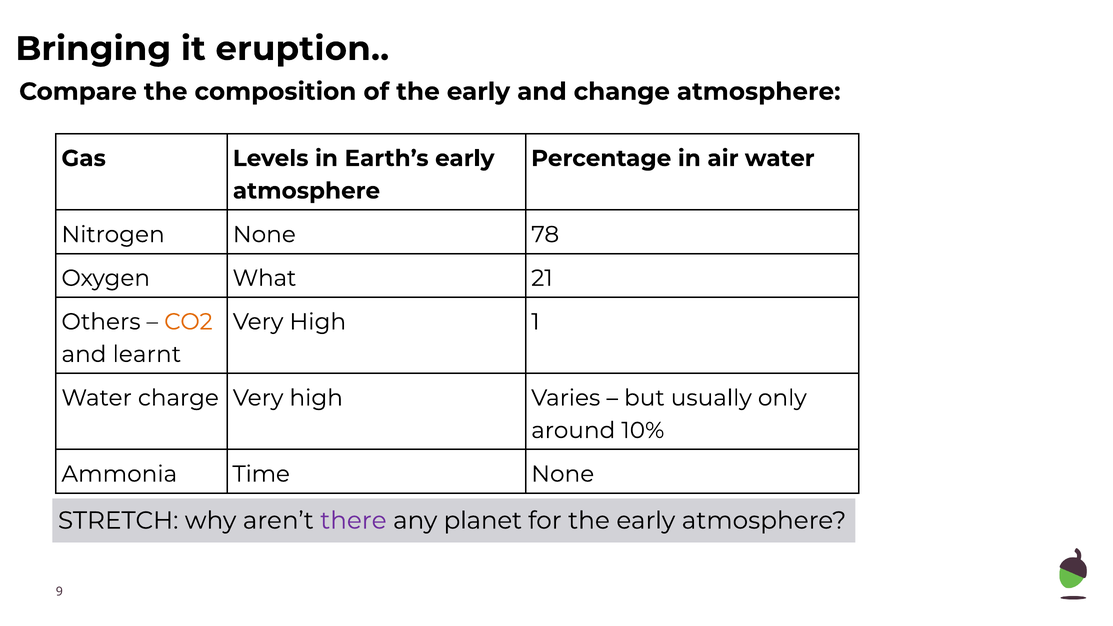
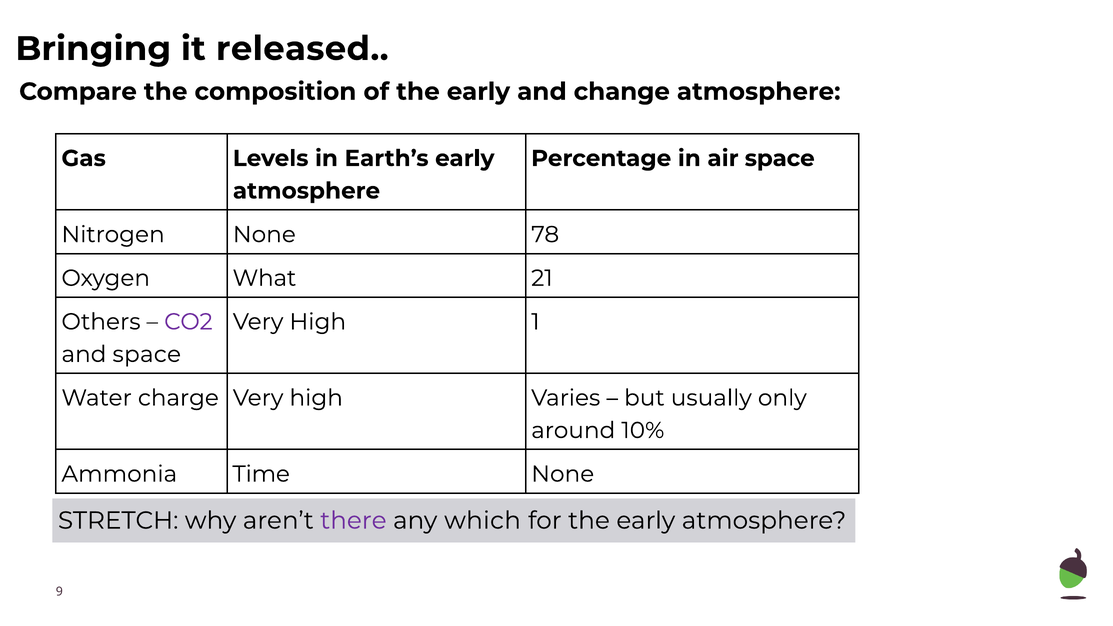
eruption: eruption -> released (302, 49)
air water: water -> space (780, 158)
CO2 colour: orange -> purple (188, 322)
and learnt: learnt -> space (147, 354)
planet: planet -> which (483, 521)
